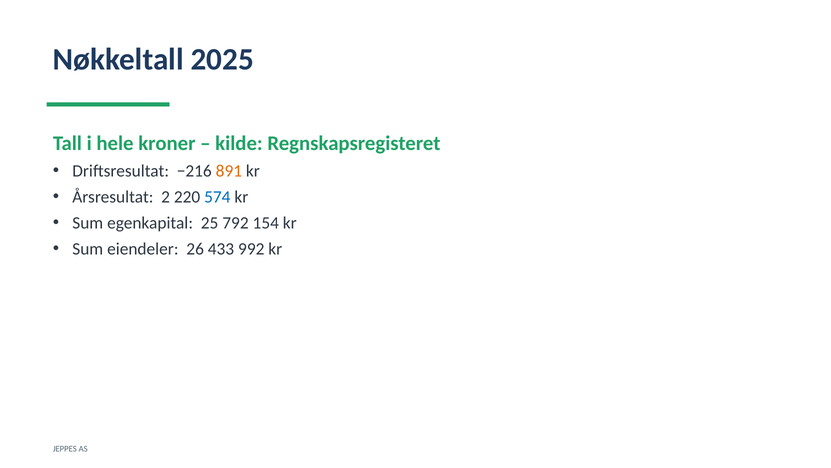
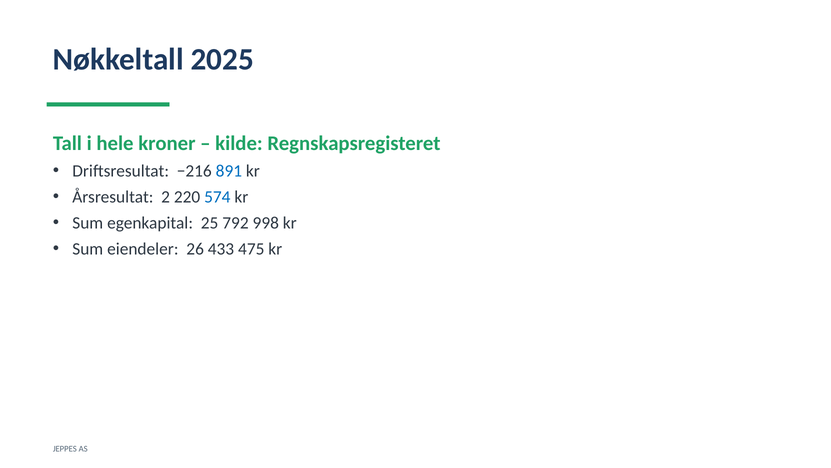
891 colour: orange -> blue (229, 171)
154: 154 -> 998 (266, 223)
992: 992 -> 475 (251, 249)
